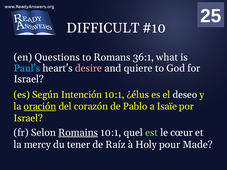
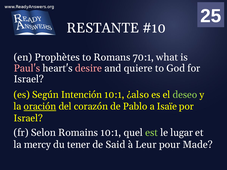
DIFFICULT: DIFFICULT -> RESTANTE (103, 28)
Questions: Questions -> Prophètes (57, 57)
36:1: 36:1 -> 70:1 (143, 57)
Paul's colour: light blue -> pink (27, 68)
¿élus: ¿élus -> ¿also (138, 95)
deseo colour: white -> light green (185, 95)
Romains underline: present -> none (78, 133)
cœur: cœur -> lugar (182, 133)
Raíz: Raíz -> Said (115, 145)
Holy: Holy -> Leur (146, 145)
